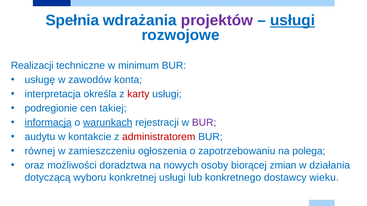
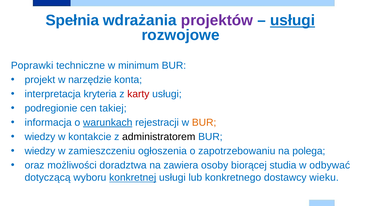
Realizacji: Realizacji -> Poprawki (32, 66)
usługę: usługę -> projekt (40, 80)
zawodów: zawodów -> narzędzie (90, 80)
określa: określa -> kryteria (100, 94)
informacja underline: present -> none (48, 123)
BUR colour: purple -> orange (204, 123)
audytu: audytu -> wiedzy (40, 137)
administratorem colour: red -> black (159, 137)
równej: równej -> wiedzy (40, 151)
nowych: nowych -> zawiera (181, 166)
zmian: zmian -> studia (283, 166)
działania: działania -> odbywać (330, 166)
konkretnej underline: none -> present (133, 178)
